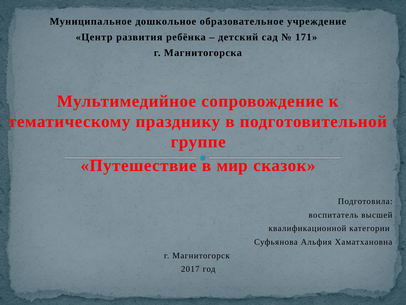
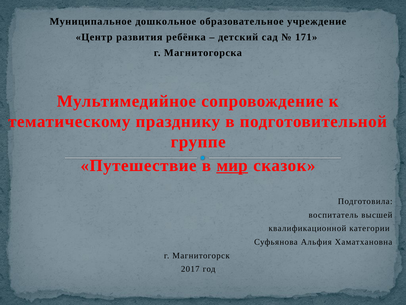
мир underline: none -> present (232, 165)
